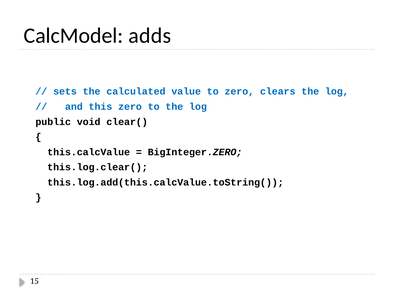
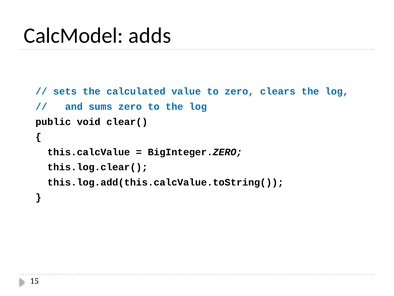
this: this -> sums (100, 106)
